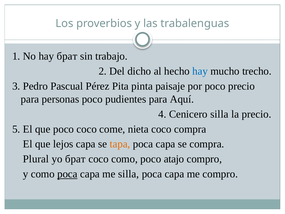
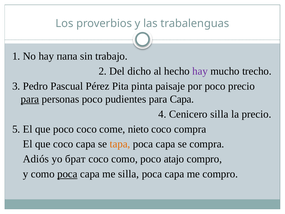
hay брат: брат -> папа (67, 56)
hay colour: blue -> purple (200, 71)
para underline: none -> present (30, 99)
para Aquí: Aquí -> Capa (182, 99)
nieta: nieta -> nieto (138, 129)
que lejos: lejos -> coco (63, 144)
Plural: Plural -> Adiós (36, 159)
